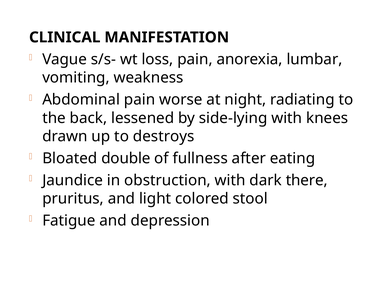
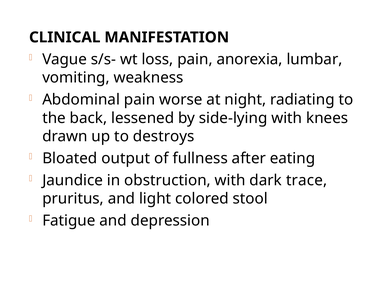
double: double -> output (126, 158)
there: there -> trace (307, 180)
